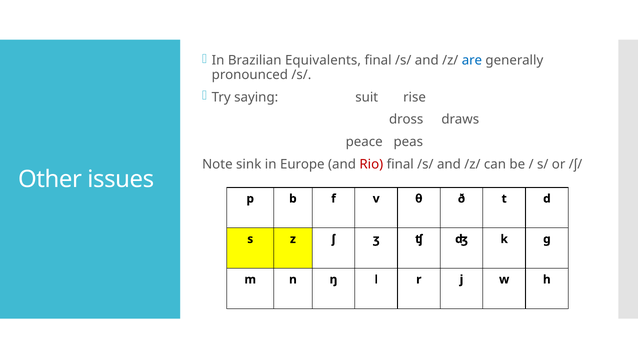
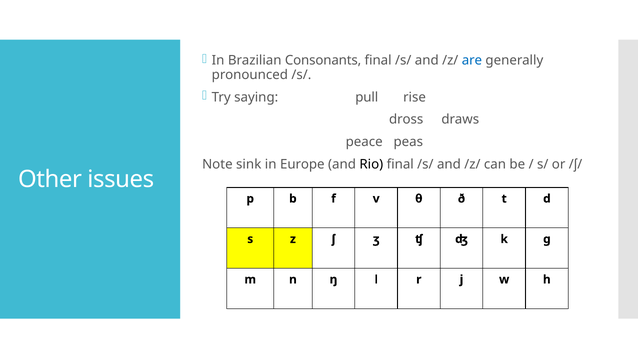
Equivalents: Equivalents -> Consonants (323, 61)
suit: suit -> pull (367, 97)
Rio colour: red -> black (371, 164)
